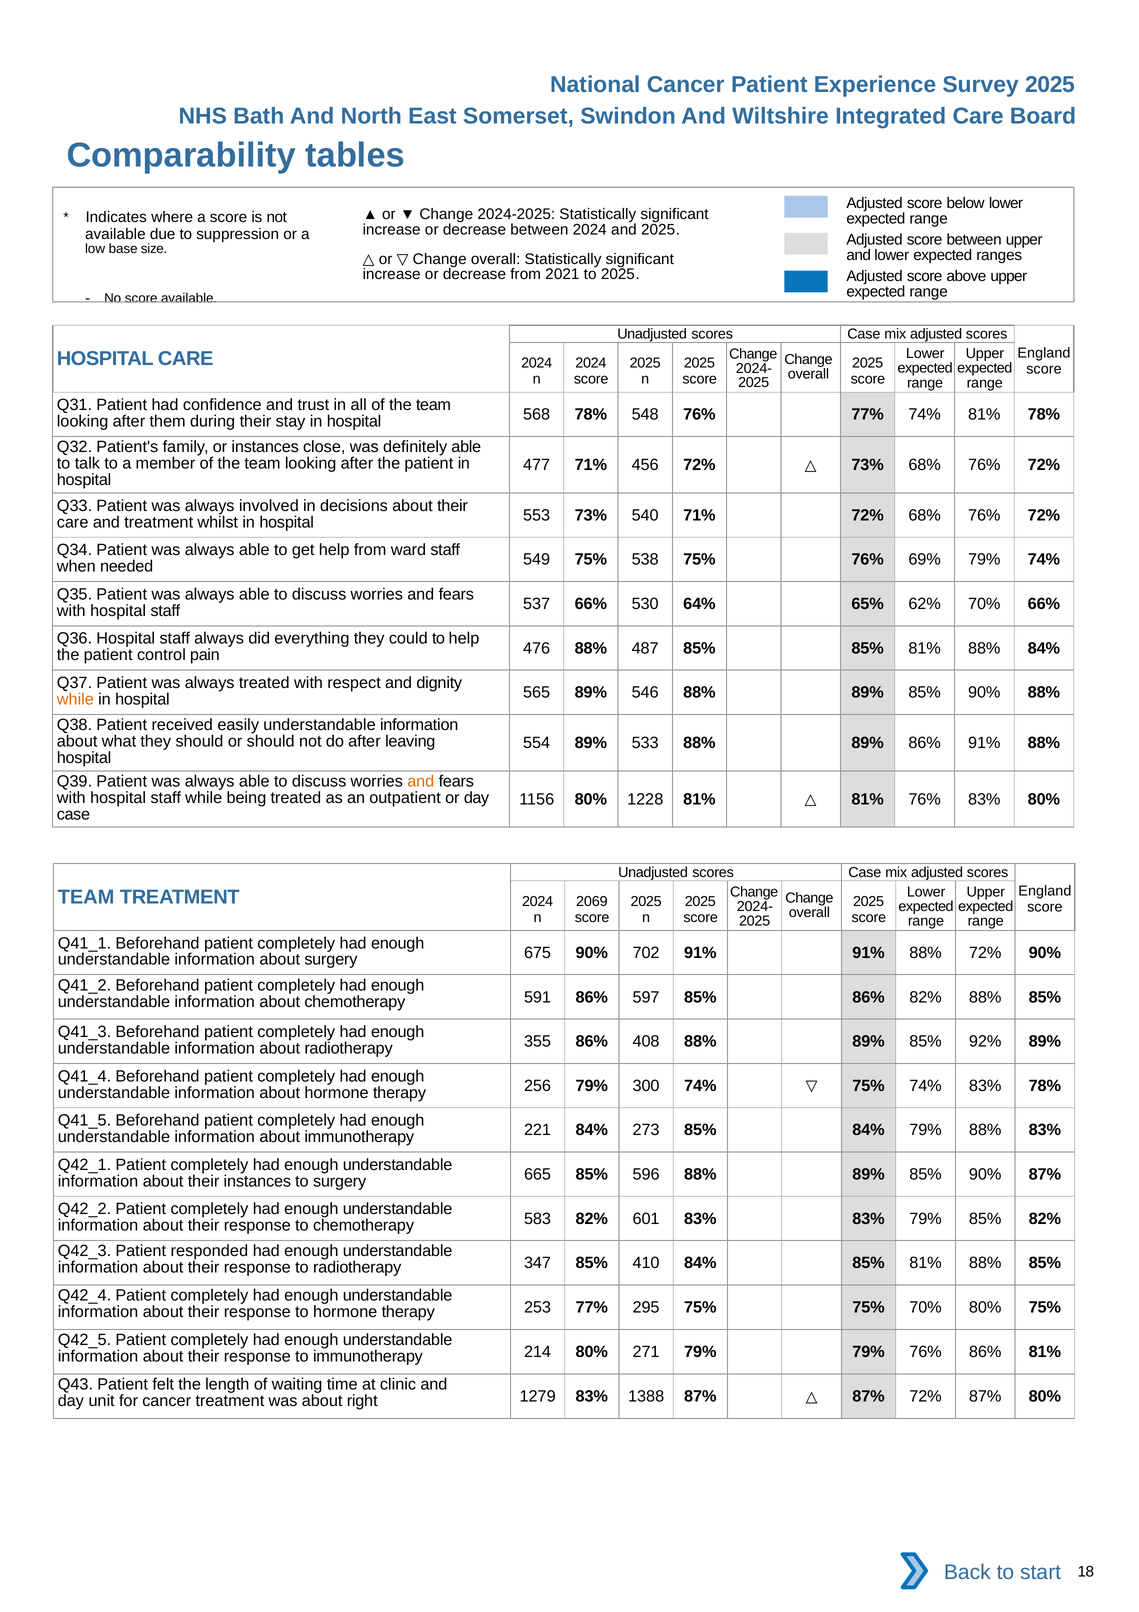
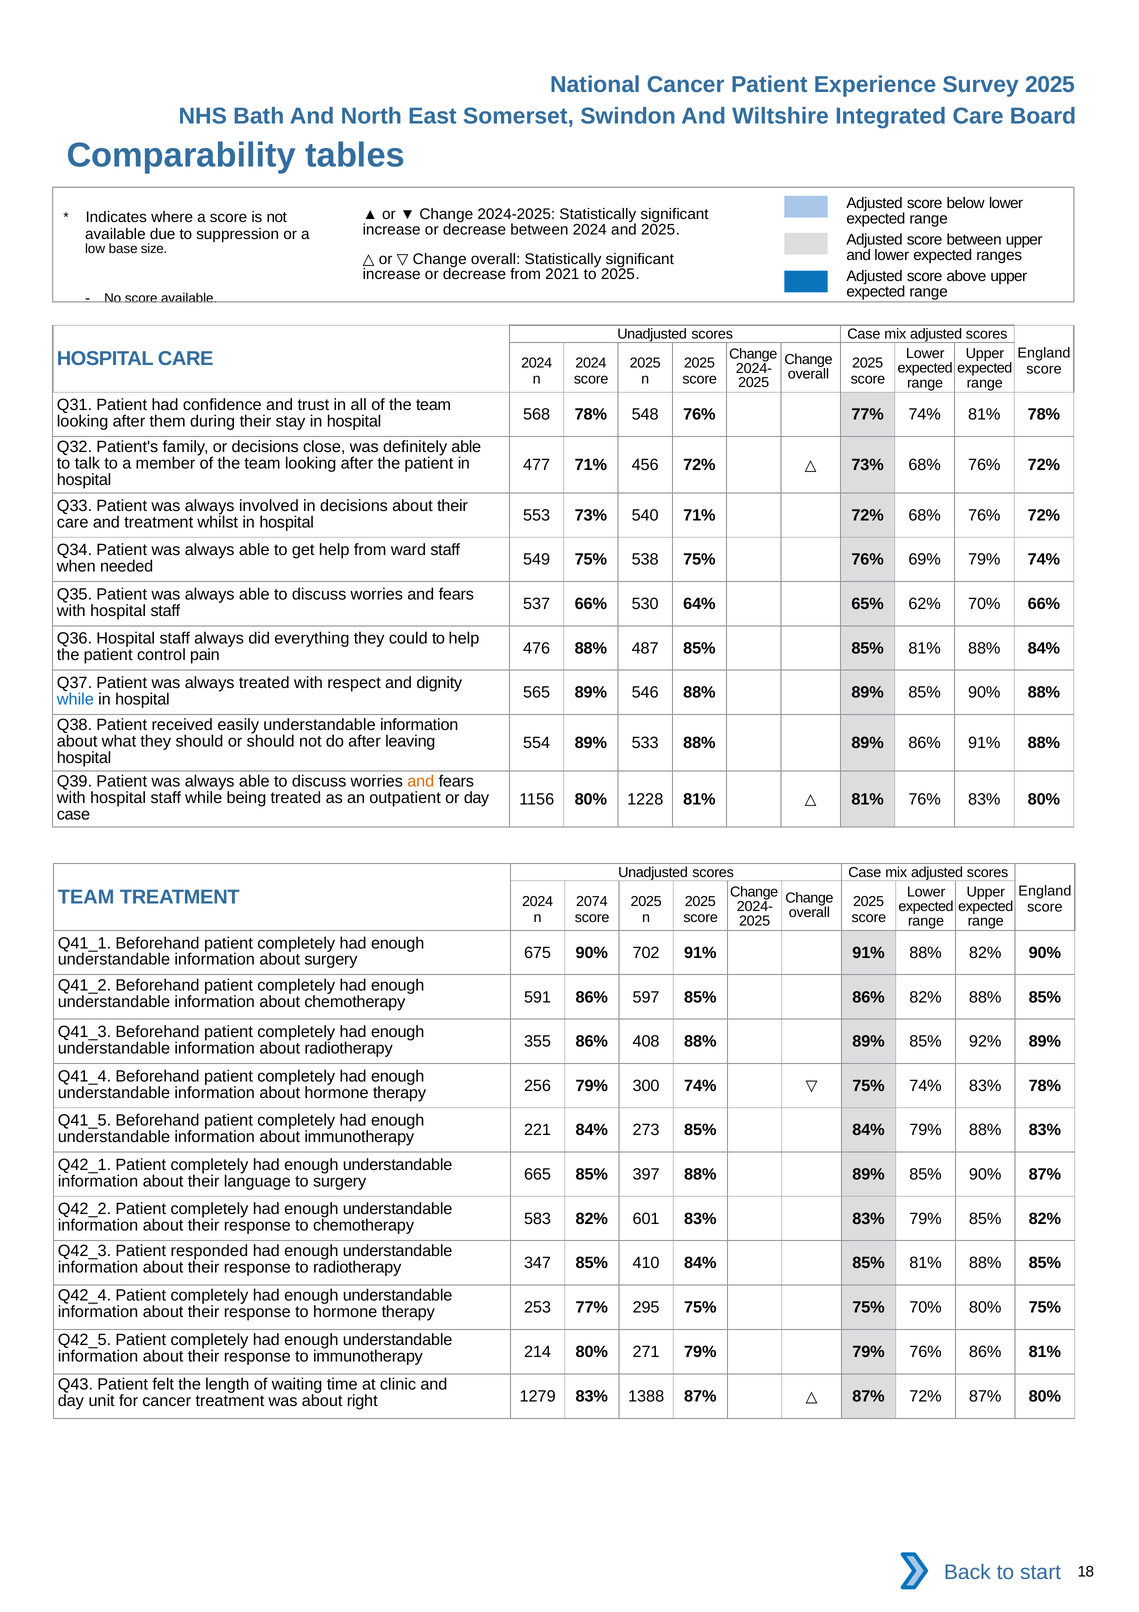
or instances: instances -> decisions (265, 447)
while colour: orange -> blue (75, 699)
2069: 2069 -> 2074 (592, 901)
88% 72%: 72% -> 82% (985, 953)
their instances: instances -> language (257, 1181)
596: 596 -> 397 (646, 1174)
